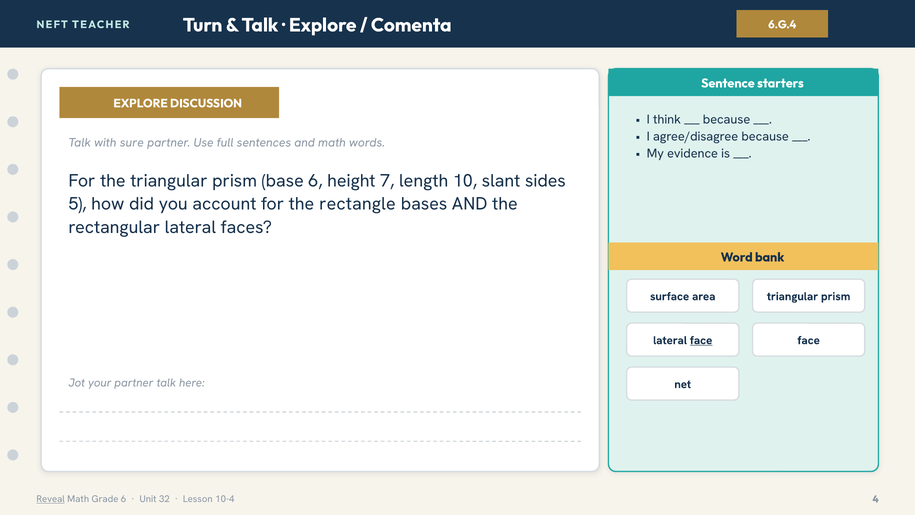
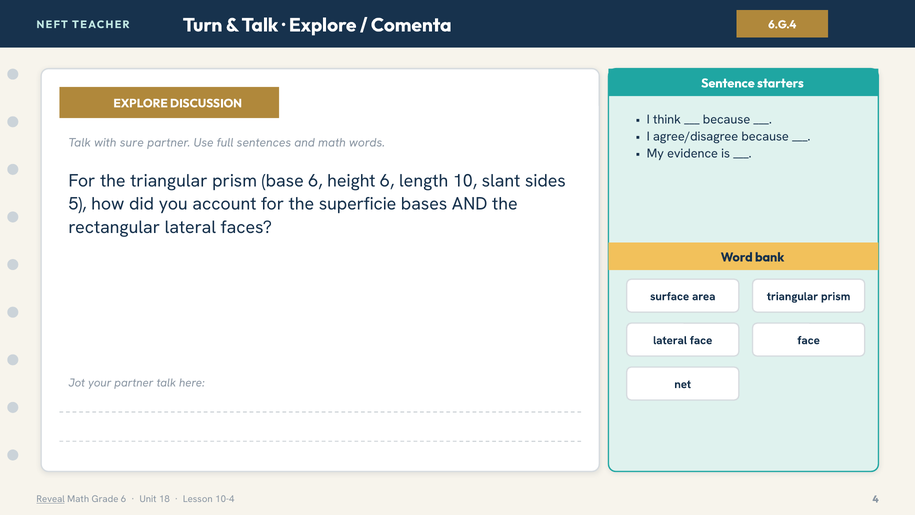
height 7: 7 -> 6 (387, 181)
rectangle: rectangle -> superficie (358, 204)
face underline: present -> none (701, 340)
32: 32 -> 18 (164, 499)
